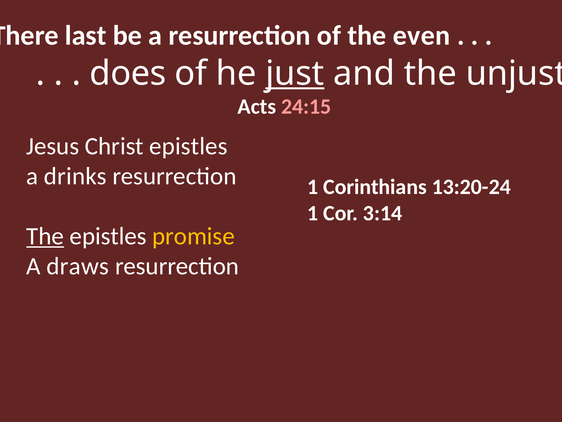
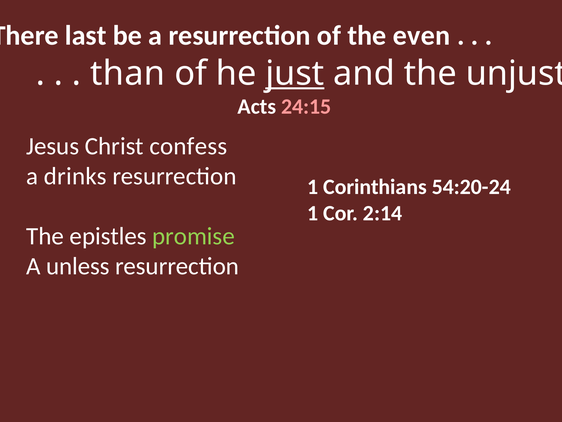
does: does -> than (128, 74)
Christ epistles: epistles -> confess (188, 146)
13:20-24: 13:20-24 -> 54:20-24 (471, 187)
3:14: 3:14 -> 2:14 (383, 213)
The underline: present -> none (45, 236)
promise colour: yellow -> light green (194, 236)
draws: draws -> unless (78, 266)
